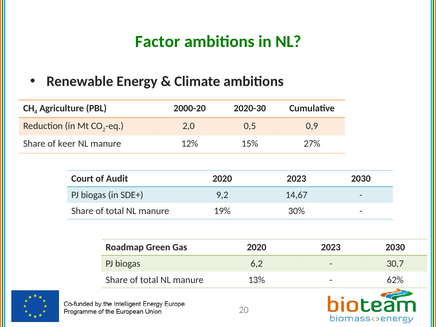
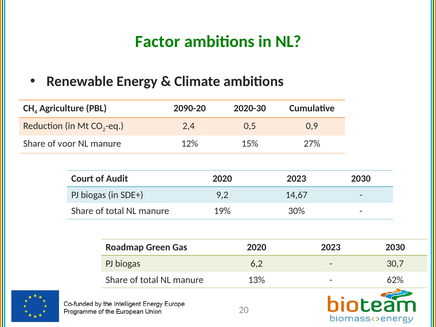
2000-20: 2000-20 -> 2090-20 (190, 108)
2,0: 2,0 -> 2,4 (189, 126)
keer: keer -> voor (67, 144)
